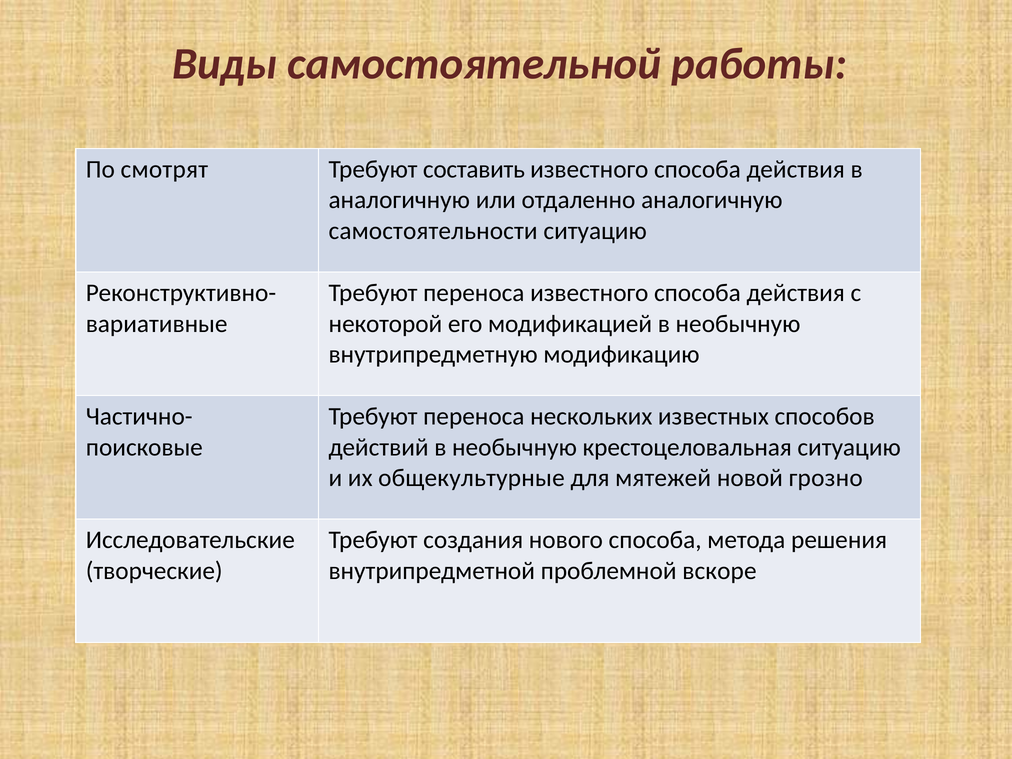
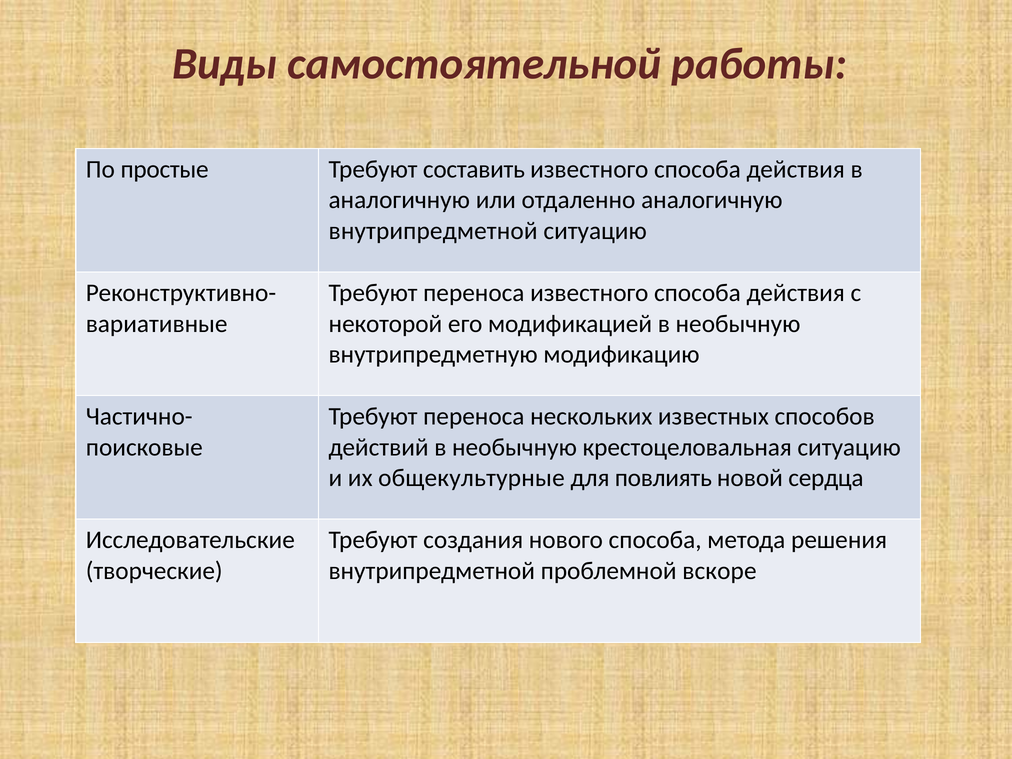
смотрят: смотрят -> простые (165, 169)
самостоятельности: самостоятельности -> внутрипредметной (433, 231)
мятежей: мятежей -> повлиять (663, 478)
грозно: грозно -> сердца (826, 478)
